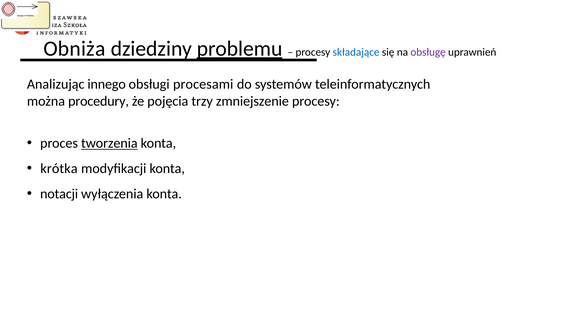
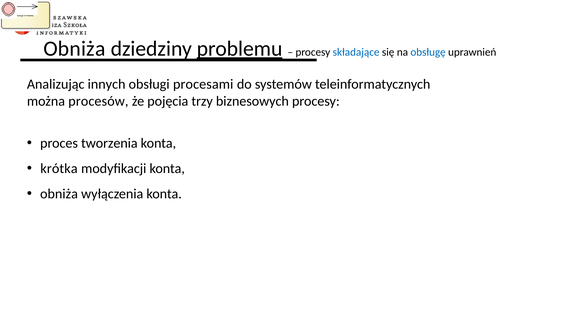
obsługę colour: purple -> blue (428, 52)
innego: innego -> innych (107, 84)
procedury: procedury -> procesów (98, 101)
zmniejszenie: zmniejszenie -> biznesowych (252, 101)
tworzenia underline: present -> none (109, 143)
notacji: notacji -> obniża (59, 194)
